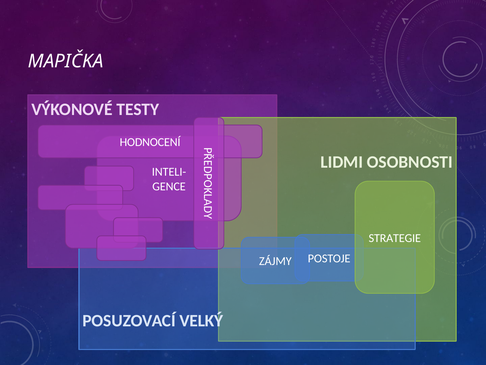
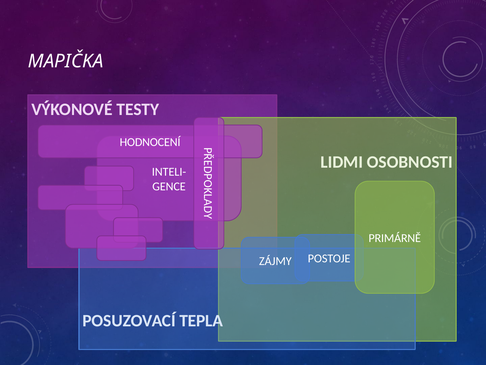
STRATEGIE: STRATEGIE -> PRIMÁRNĚ (395, 238)
VELKÝ: VELKÝ -> TEPLA (201, 320)
